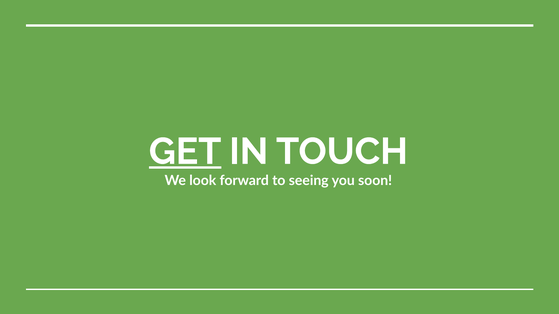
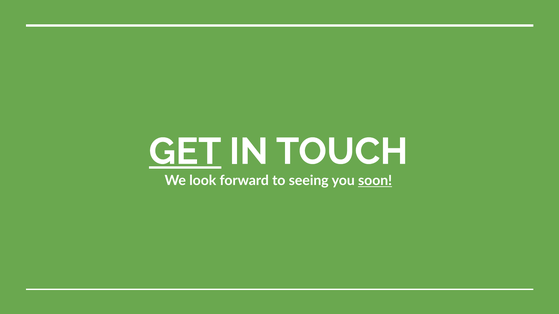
soon underline: none -> present (375, 181)
